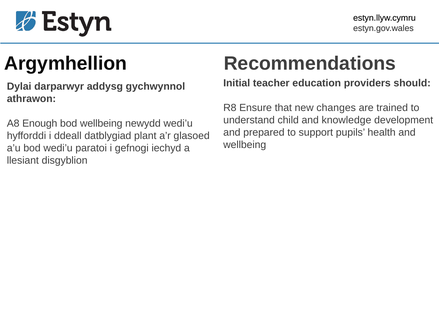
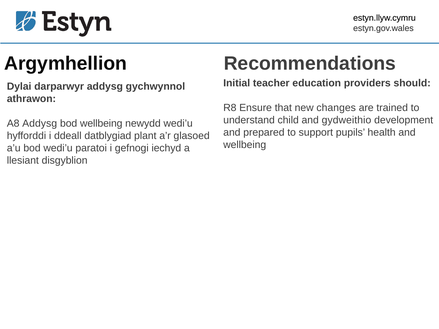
knowledge: knowledge -> gydweithio (346, 120)
A8 Enough: Enough -> Addysg (40, 124)
